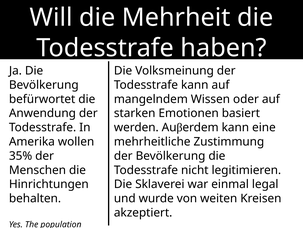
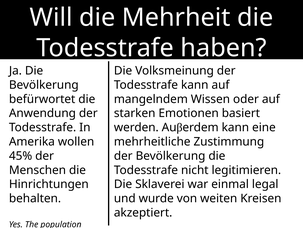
35%: 35% -> 45% (21, 155)
